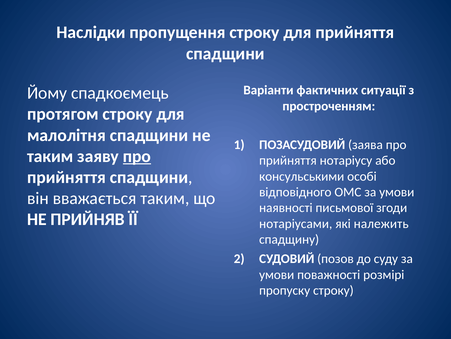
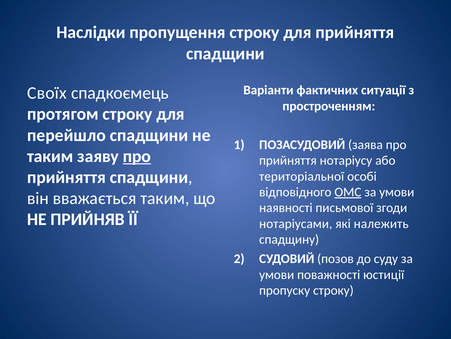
Йому: Йому -> Своїх (47, 93)
малолітня: малолітня -> перейшло (66, 135)
консульськими: консульськими -> територіальної (302, 176)
ОМС underline: none -> present (348, 192)
розмірі: розмірі -> юстиції (384, 274)
